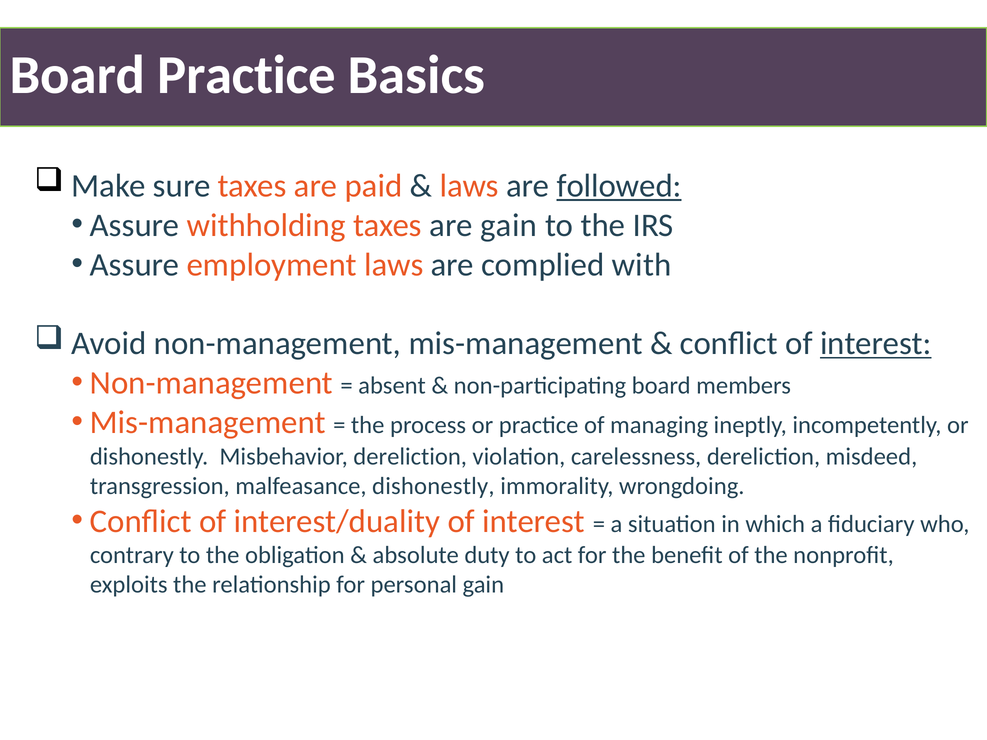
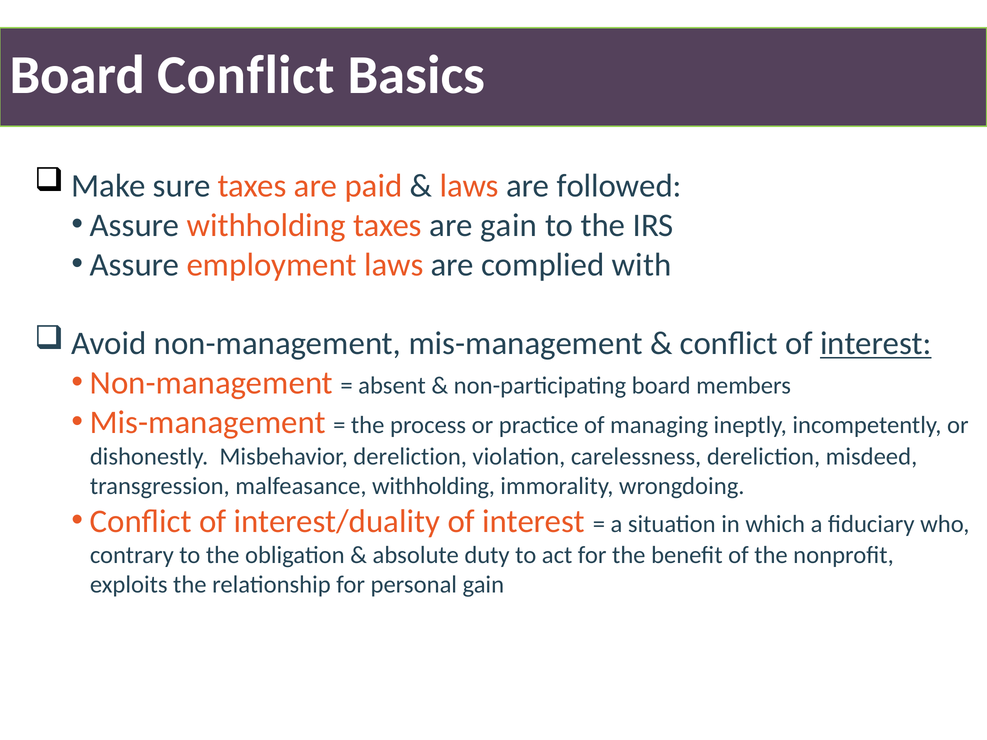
Board Practice: Practice -> Conflict (246, 75)
followed underline: present -> none (619, 186)
malfeasance dishonestly: dishonestly -> withholding (434, 486)
